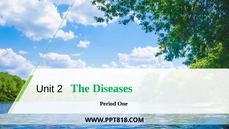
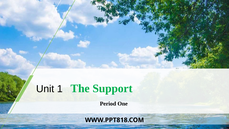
2: 2 -> 1 (60, 89)
Diseases: Diseases -> Support (113, 88)
